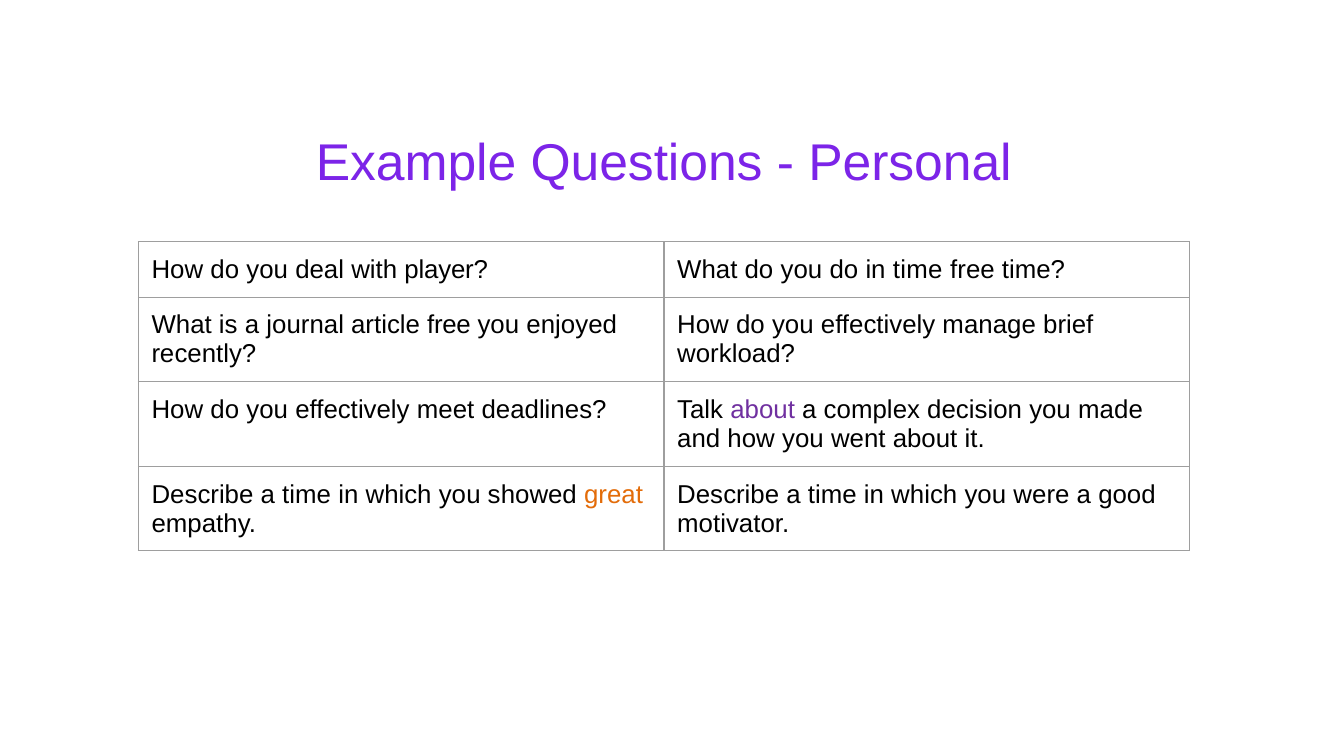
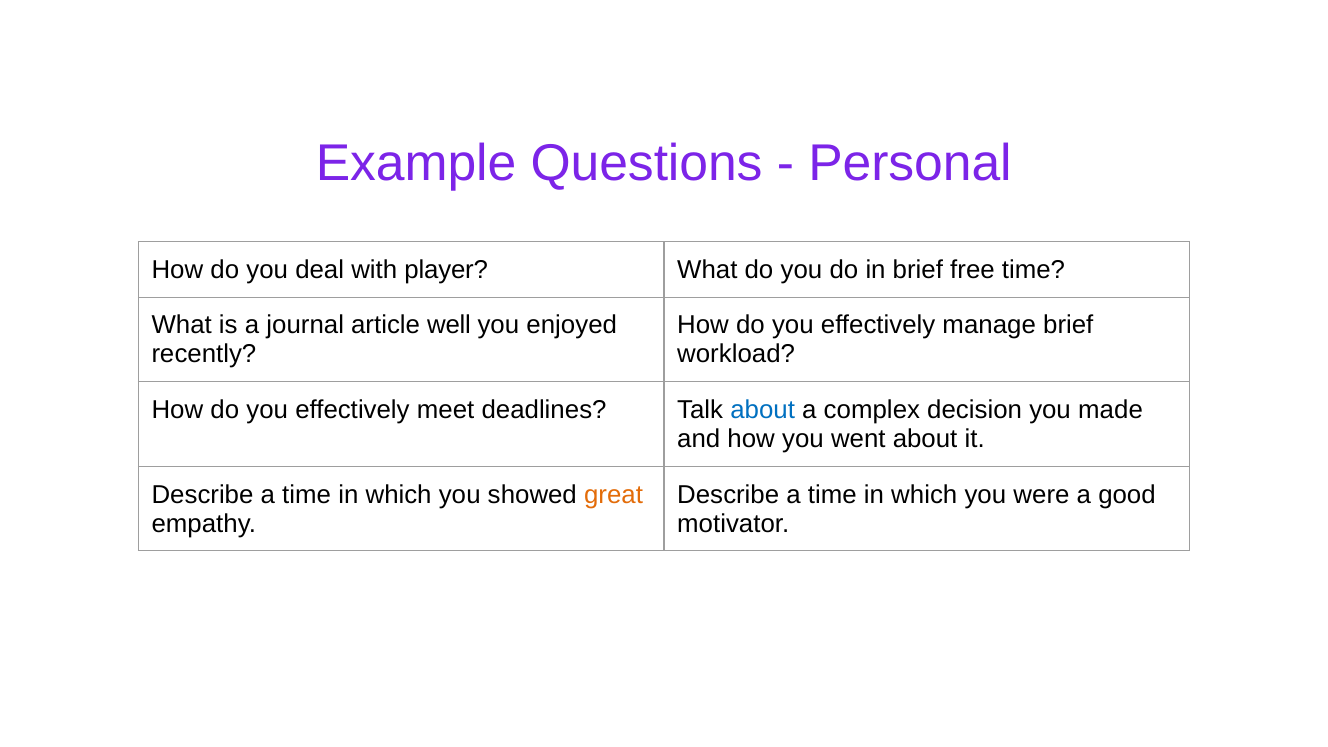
in time: time -> brief (918, 270)
article free: free -> well (449, 325)
about colour: purple -> blue (763, 410)
